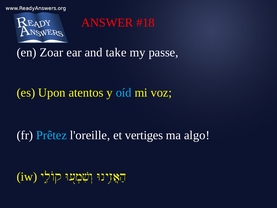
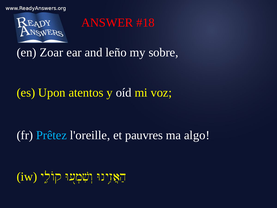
take: take -> leño (116, 52)
passe: passe -> sobre (163, 52)
oíd colour: light blue -> white (124, 92)
vertiges: vertiges -> pauvres (144, 135)
